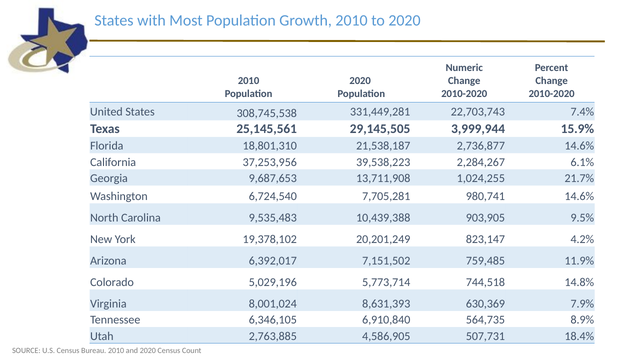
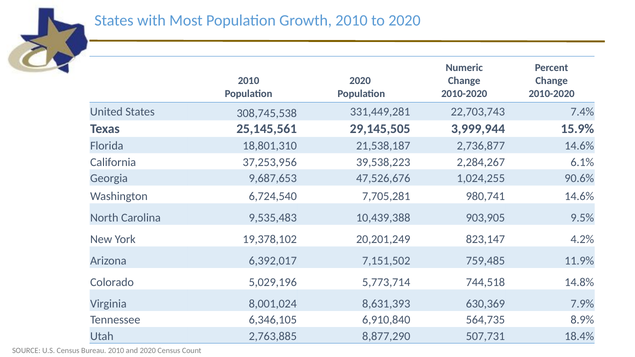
13,711,908: 13,711,908 -> 47,526,676 (383, 179)
21.7%: 21.7% -> 90.6% (579, 179)
4,586,905: 4,586,905 -> 8,877,290 (386, 336)
